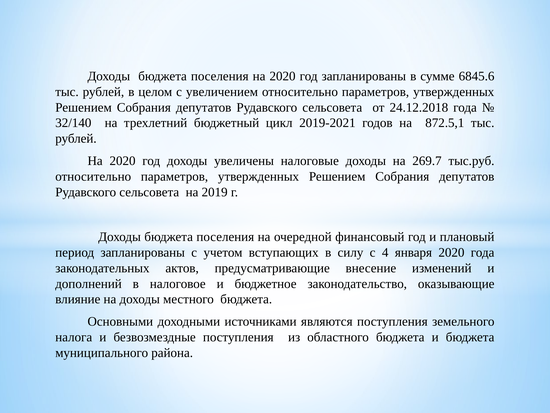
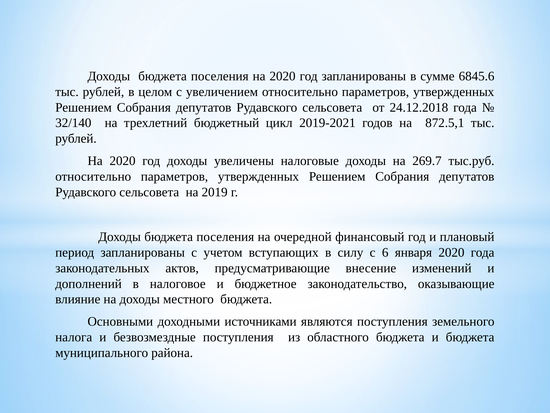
4: 4 -> 6 (385, 252)
